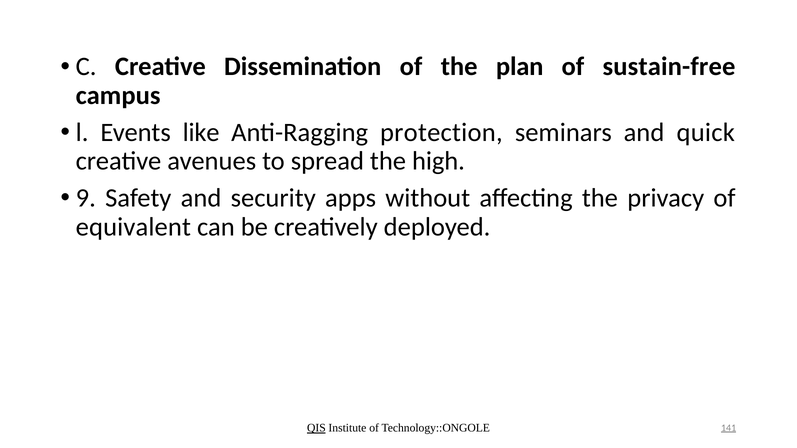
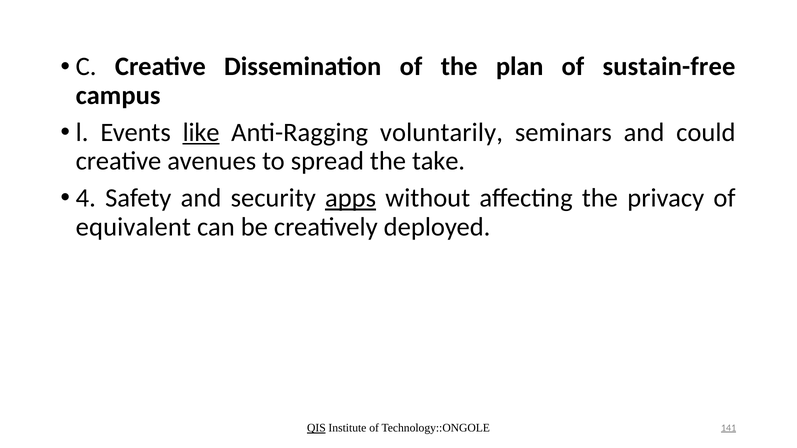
like underline: none -> present (201, 132)
protection: protection -> voluntarily (441, 132)
quick: quick -> could (706, 132)
high: high -> take (439, 161)
9: 9 -> 4 (86, 198)
apps underline: none -> present (351, 198)
